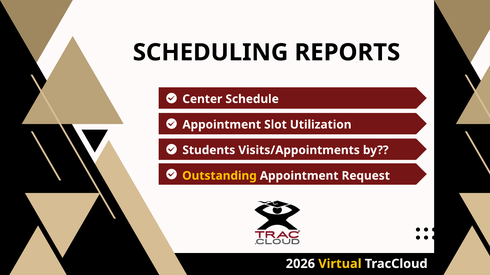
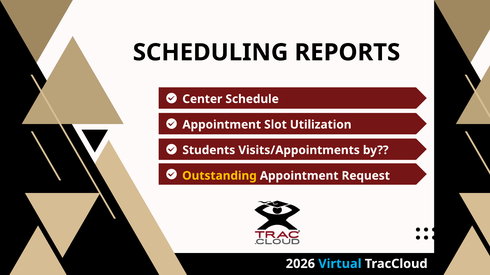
Virtual colour: yellow -> light blue (340, 264)
